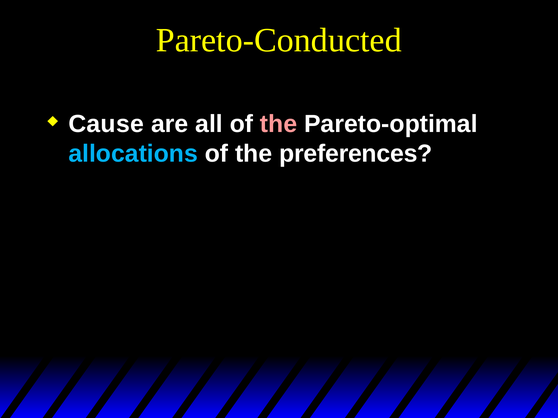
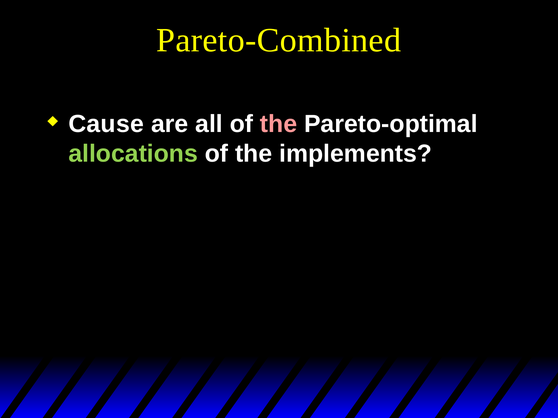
Pareto-Conducted: Pareto-Conducted -> Pareto-Combined (279, 40)
allocations colour: light blue -> light green (133, 154)
preferences: preferences -> implements (356, 154)
